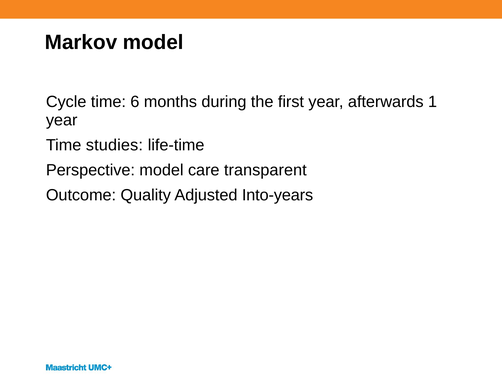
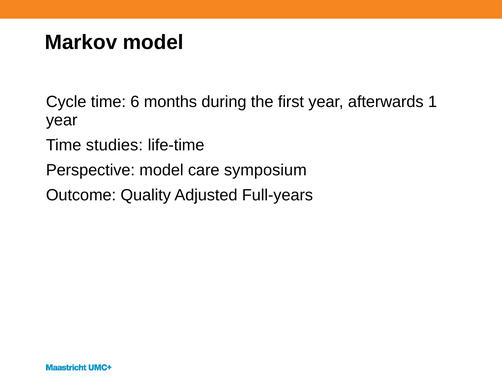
transparent: transparent -> symposium (265, 170)
Into-years: Into-years -> Full-years (277, 195)
